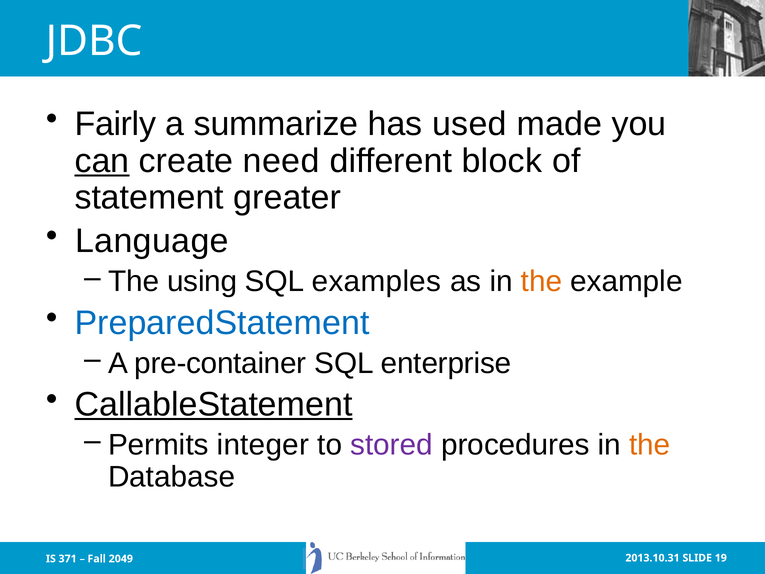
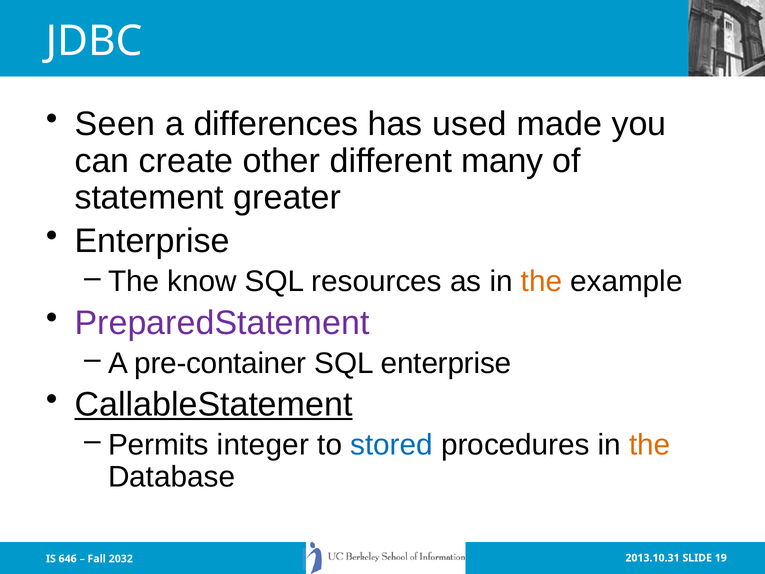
Fairly: Fairly -> Seen (115, 124)
summarize: summarize -> differences (276, 124)
can underline: present -> none (102, 161)
need: need -> other (281, 161)
block: block -> many (502, 161)
Language: Language -> Enterprise (152, 241)
using: using -> know (202, 281)
examples: examples -> resources (377, 281)
PreparedStatement colour: blue -> purple (222, 323)
stored colour: purple -> blue (392, 445)
371: 371 -> 646 (68, 559)
2049: 2049 -> 2032 (121, 559)
